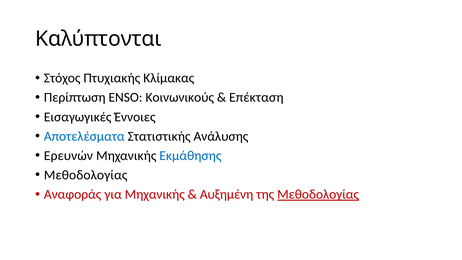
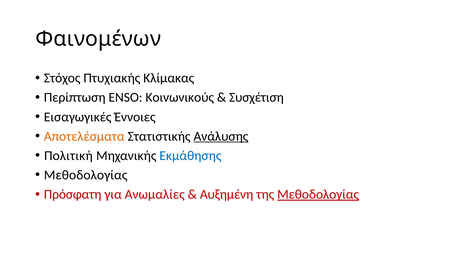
Καλύπτονται: Καλύπτονται -> Φαινομένων (98, 39)
Επέκταση: Επέκταση -> Συσχέτιση (256, 97)
Αποτελέσματα colour: blue -> orange (84, 136)
Ανάλυσης underline: none -> present (221, 136)
Ερευνών: Ερευνών -> Πολιτική (68, 156)
Αναφοράς: Αναφοράς -> Πρόσφατη (73, 194)
για Μηχανικής: Μηχανικής -> Ανωμαλίες (155, 194)
